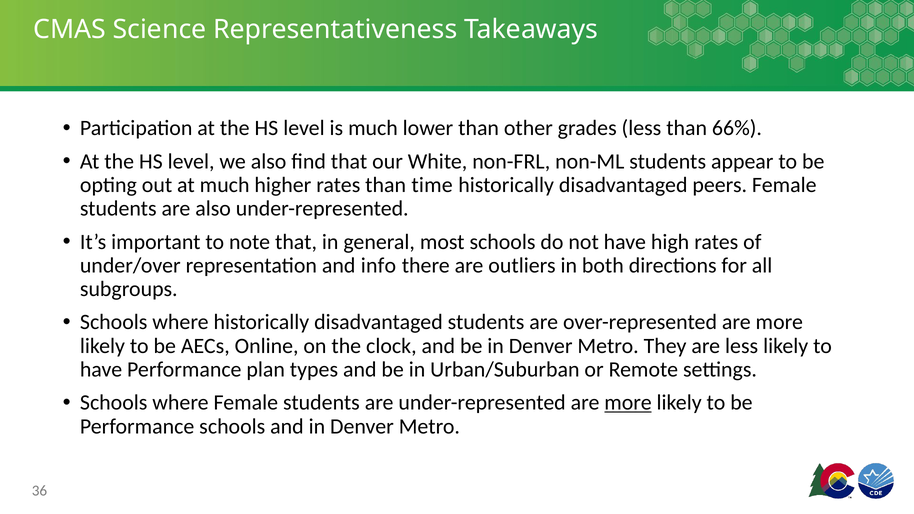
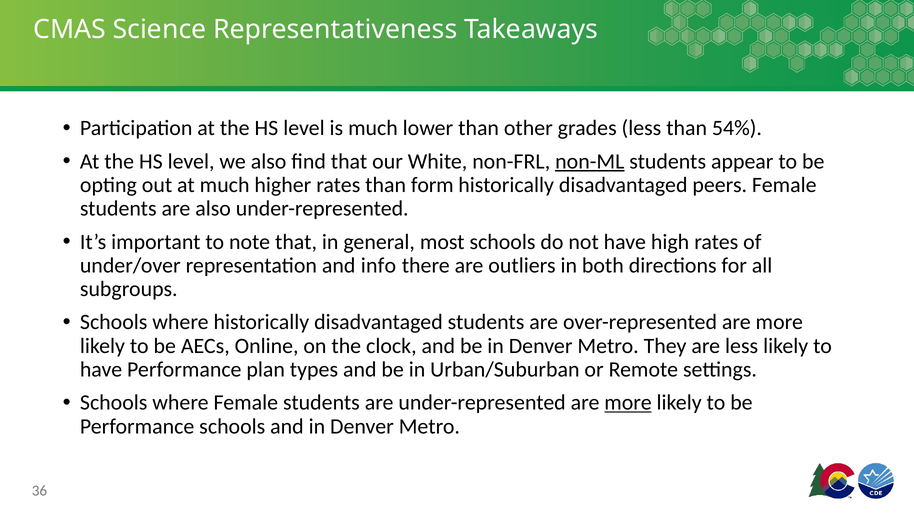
66%: 66% -> 54% (737, 128)
non-ML underline: none -> present (590, 161)
time: time -> form (432, 185)
